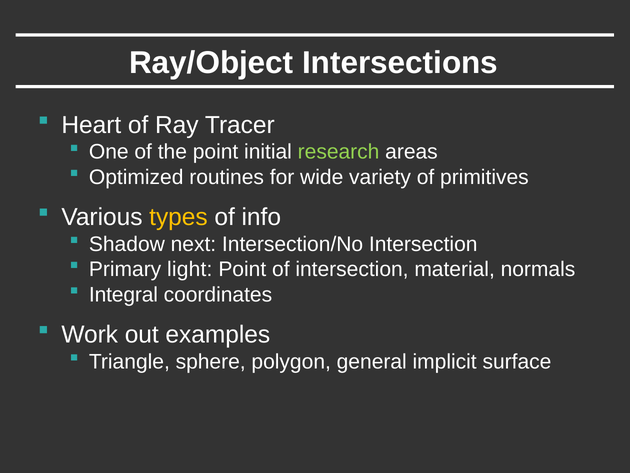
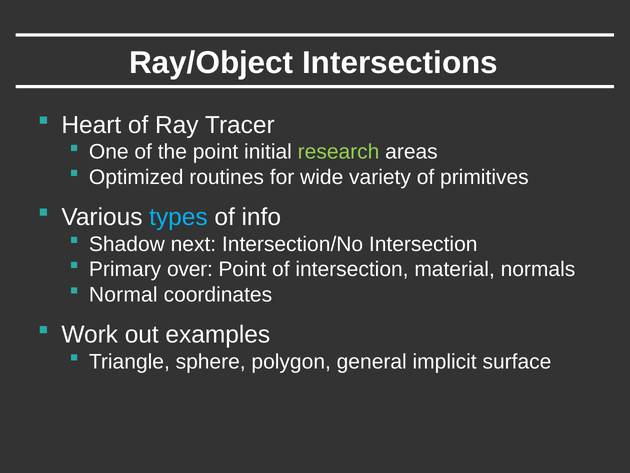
types colour: yellow -> light blue (178, 217)
light: light -> over (190, 269)
Integral: Integral -> Normal (123, 294)
